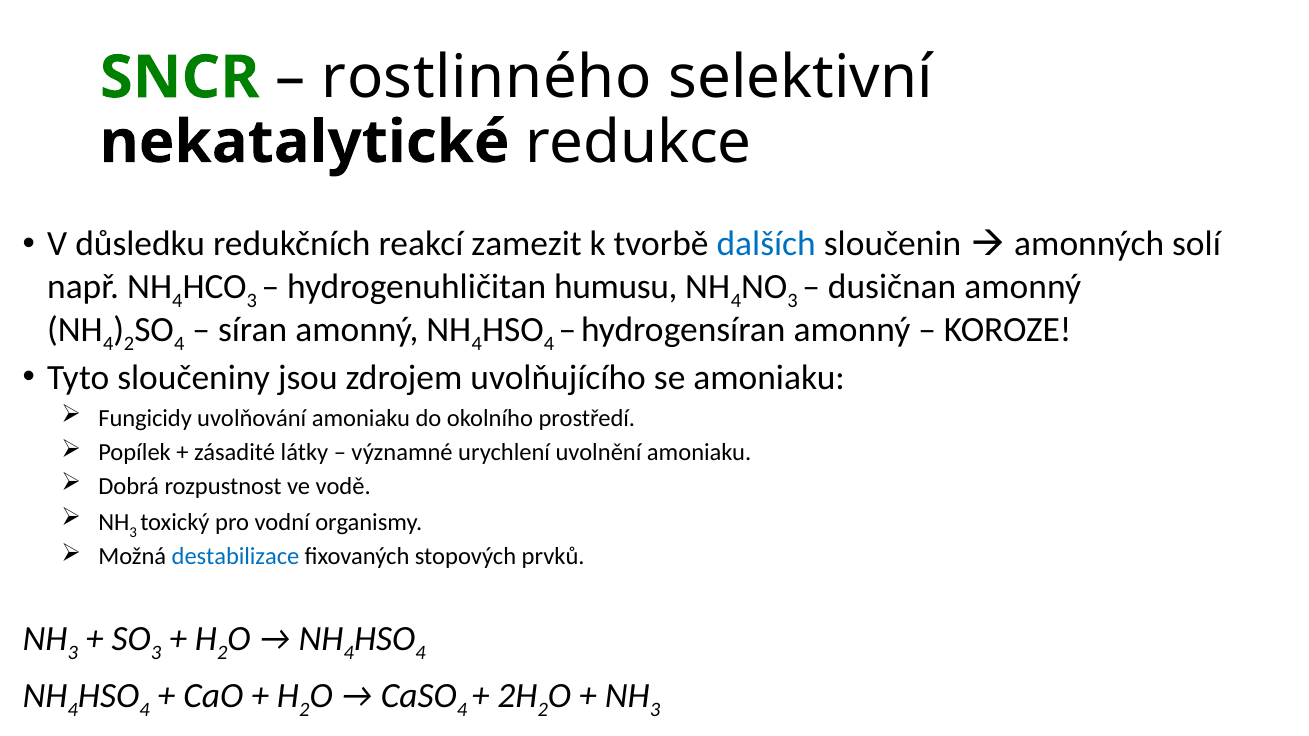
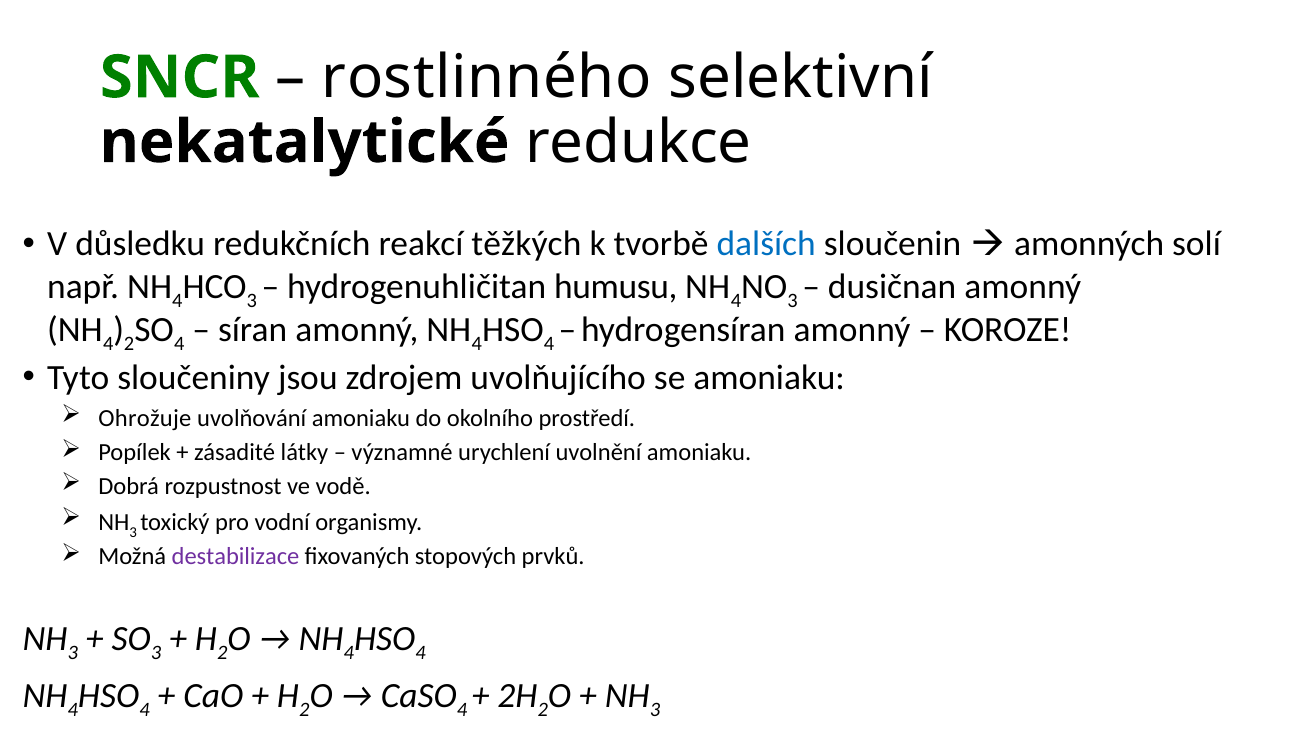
zamezit: zamezit -> těžkých (526, 244)
Fungicidy: Fungicidy -> Ohrožuje (145, 418)
destabilizace colour: blue -> purple (236, 557)
